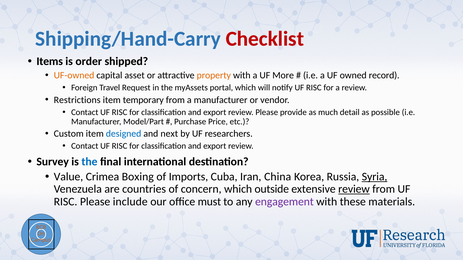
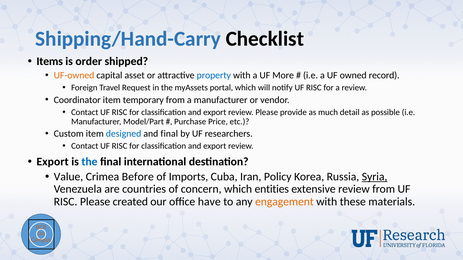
Checklist colour: red -> black (265, 39)
property colour: orange -> blue (214, 75)
Restrictions: Restrictions -> Coordinator (77, 100)
and next: next -> final (169, 134)
Survey: Survey -> Export (53, 162)
Boxing: Boxing -> Before (138, 177)
China: China -> Policy (278, 177)
outside: outside -> entities (272, 189)
review underline: present -> none (354, 189)
include: include -> created (130, 202)
must: must -> have (209, 202)
engagement colour: purple -> orange (284, 202)
